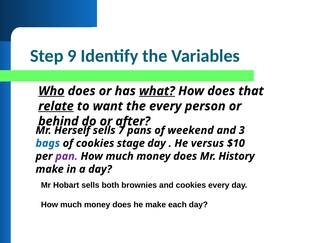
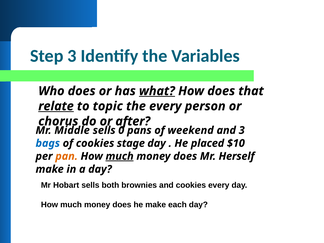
Step 9: 9 -> 3 (72, 56)
Who underline: present -> none (51, 91)
want: want -> topic (108, 106)
behind: behind -> chorus (58, 121)
Herself: Herself -> Middle (72, 130)
7: 7 -> 0 (121, 130)
versus: versus -> placed (208, 143)
pan colour: purple -> orange (67, 156)
much underline: none -> present (120, 156)
History: History -> Herself (237, 156)
